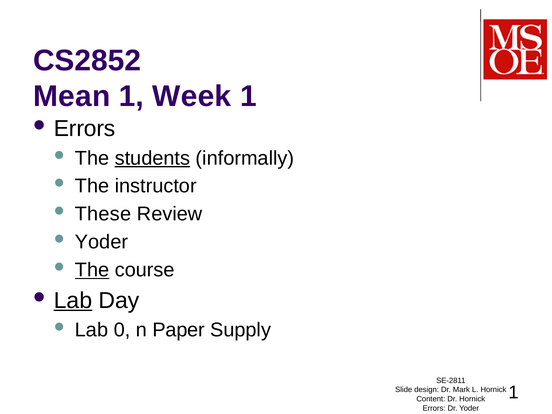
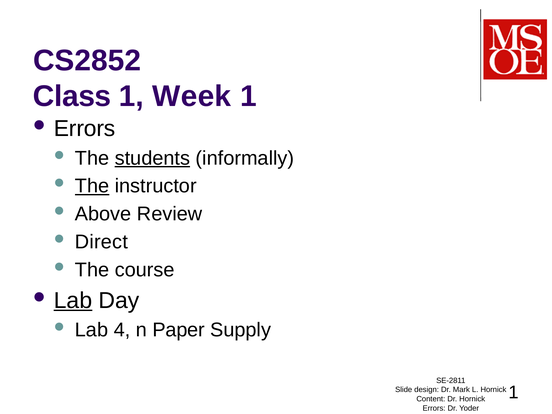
Mean: Mean -> Class (72, 96)
The underline: none -> present (92, 186)
These: These -> Above (103, 214)
Yoder: Yoder -> Direct (101, 242)
The underline: present -> none (92, 270)
0: 0 -> 4 (122, 330)
